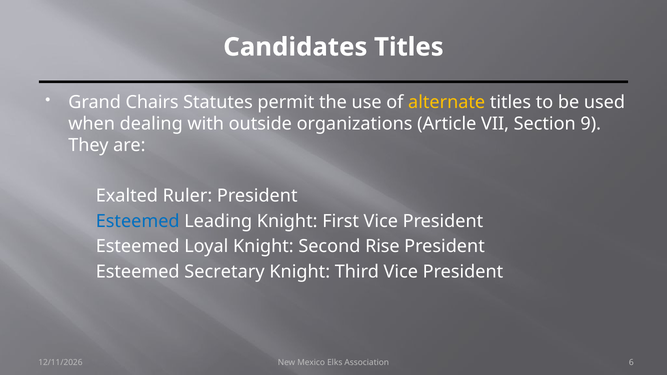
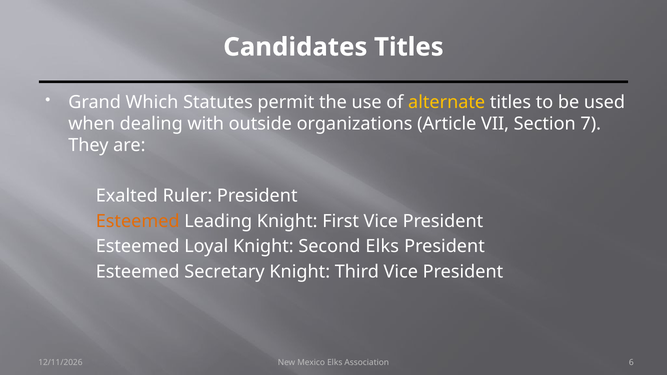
Chairs: Chairs -> Which (152, 102)
9: 9 -> 7 (591, 124)
Esteemed colour: blue -> orange (138, 221)
Second Rise: Rise -> Elks (382, 247)
